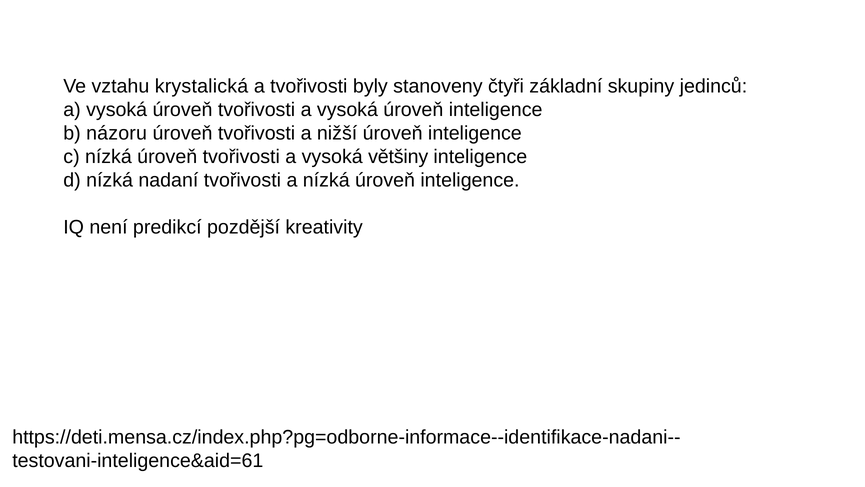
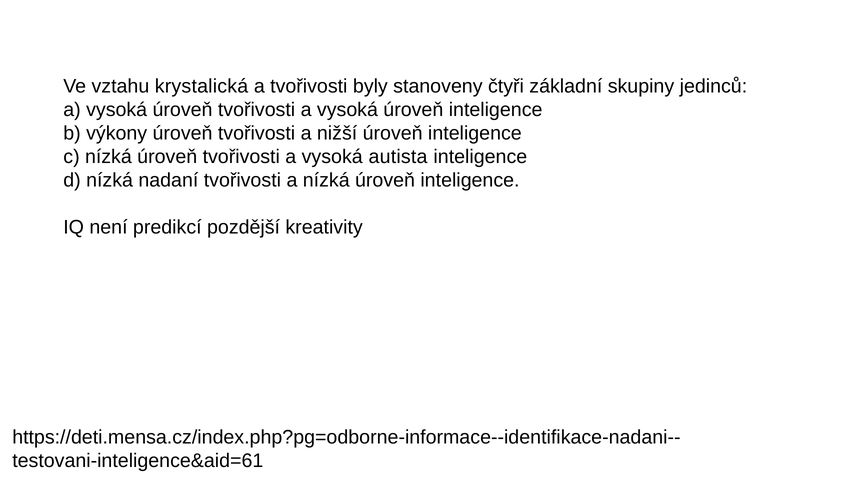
názoru: názoru -> výkony (117, 133)
většiny: většiny -> autista (398, 157)
